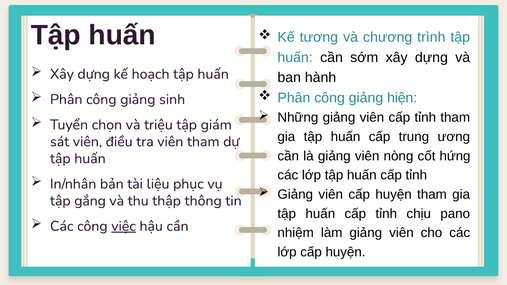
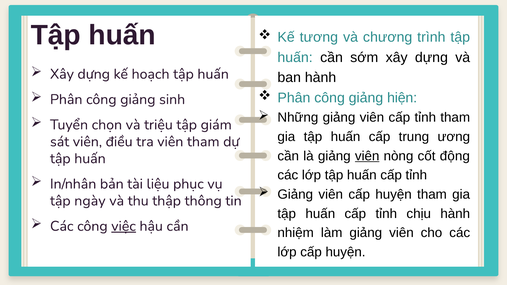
viên underline: none -> present (367, 156)
hứng: hứng -> động (455, 156)
gắng: gắng -> ngày (90, 201)
chịu pano: pano -> hành (455, 214)
